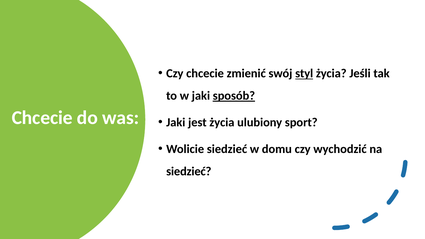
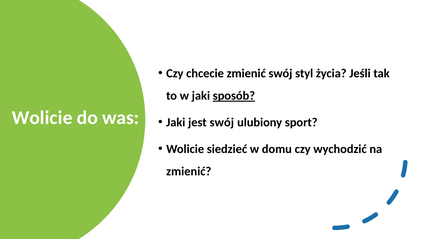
styl underline: present -> none (304, 74)
Chcecie: Chcecie -> Wolicie (42, 118)
jest życia: życia -> swój (222, 123)
siedzieć: siedzieć -> zmienić (189, 171)
